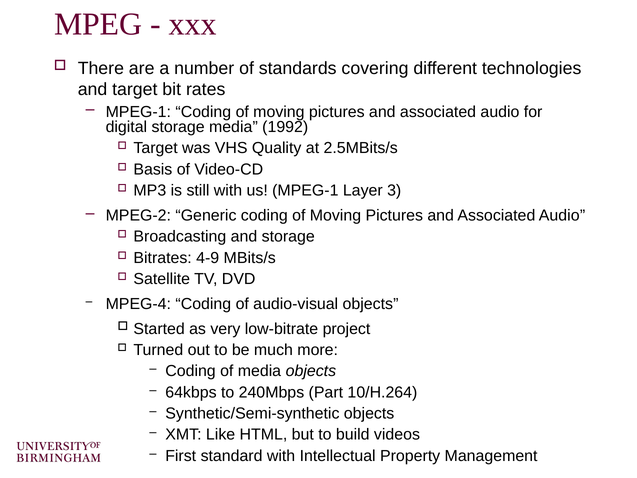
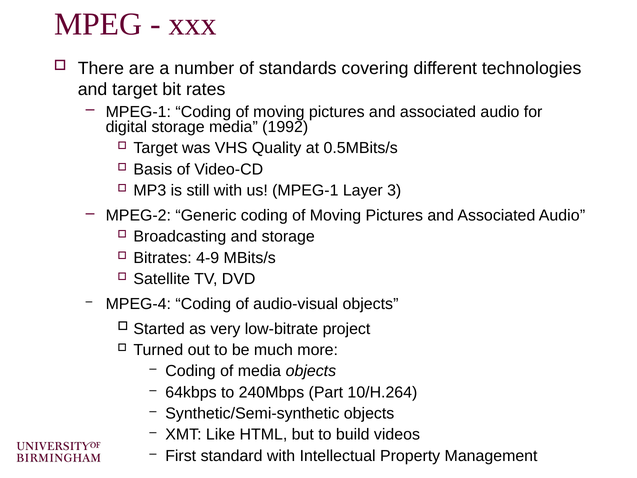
2.5MBits/s: 2.5MBits/s -> 0.5MBits/s (361, 148)
